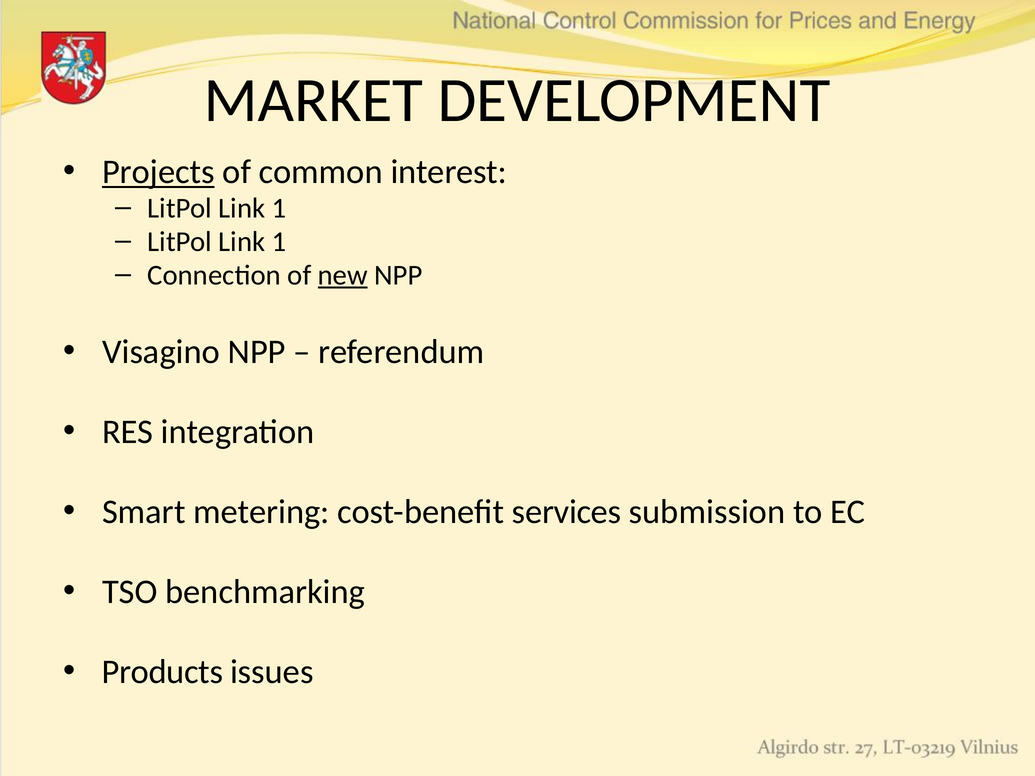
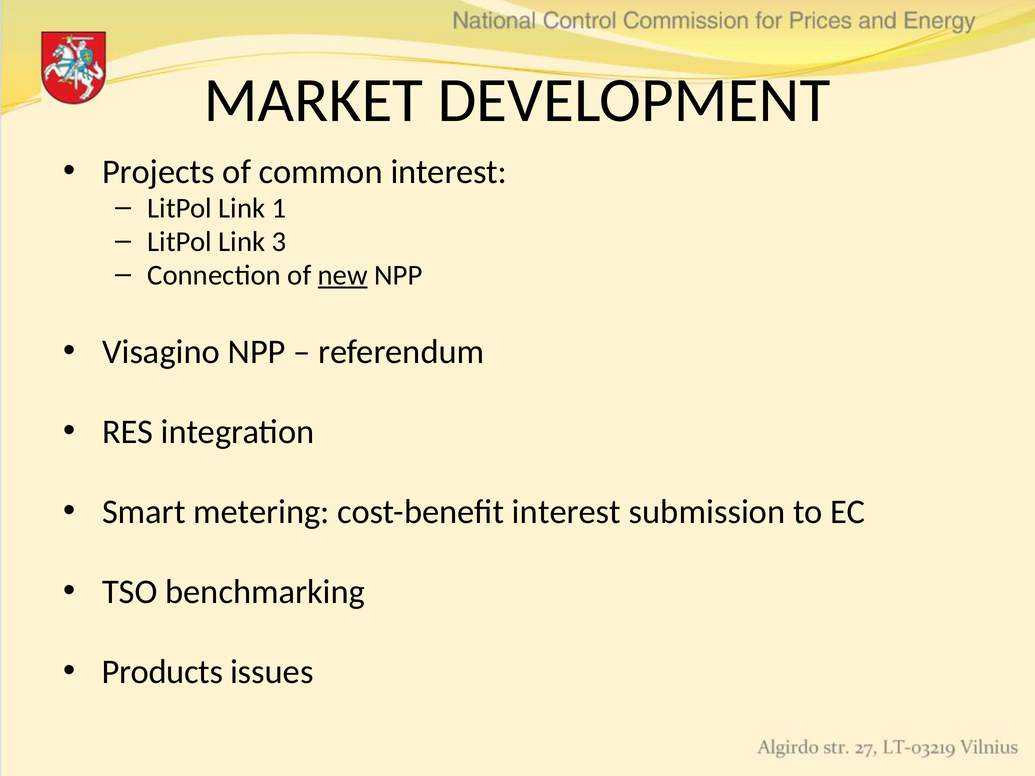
Projects underline: present -> none (158, 172)
1: 1 -> 3 (279, 242)
cost-benefit services: services -> interest (566, 512)
